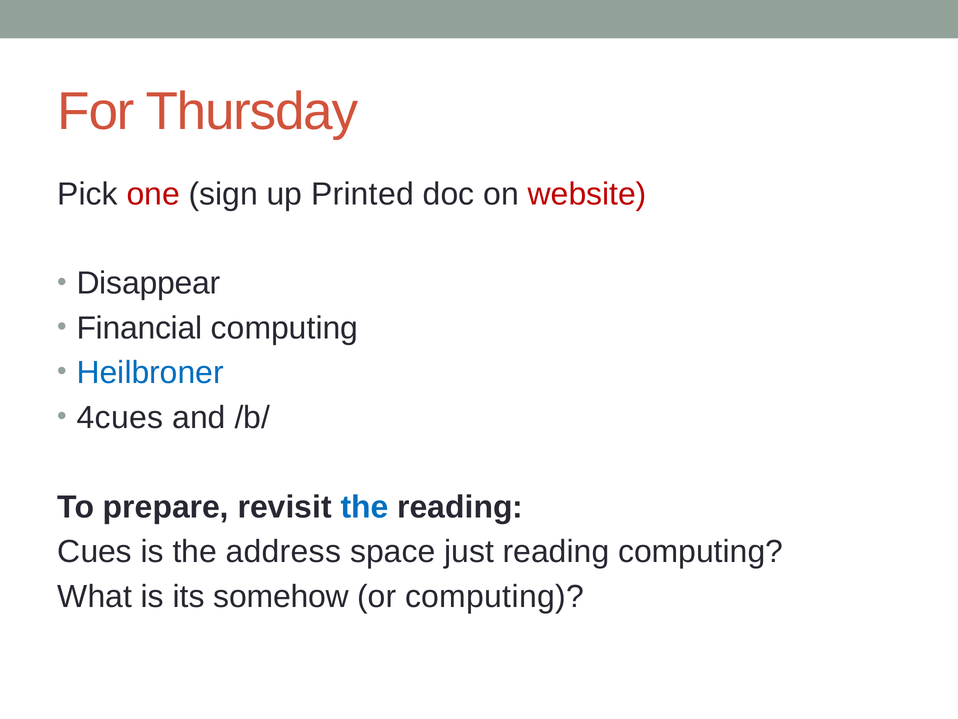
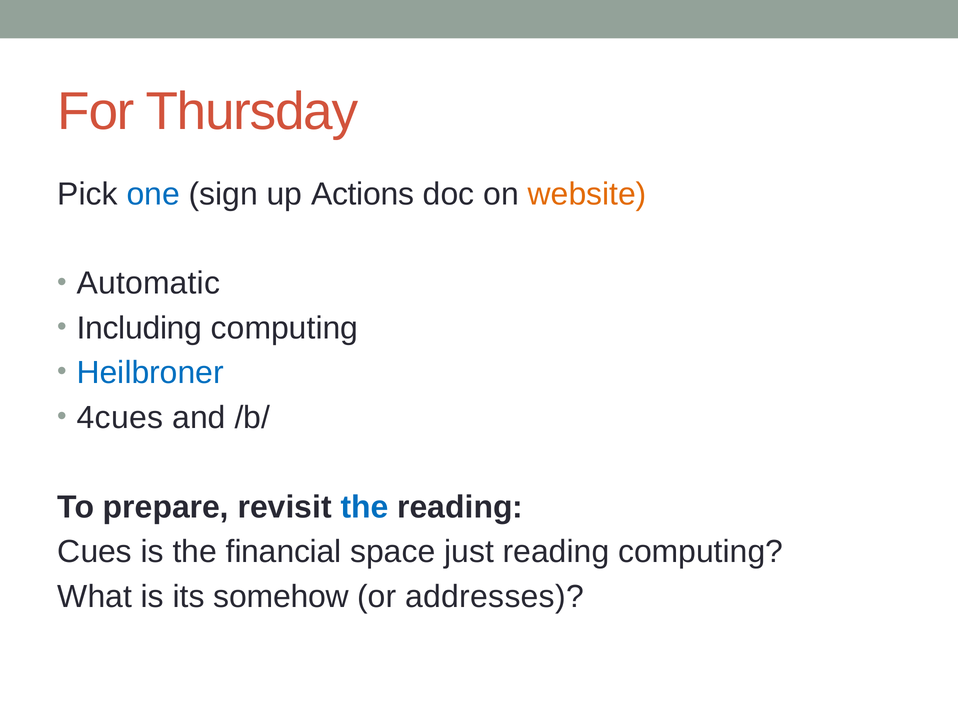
one colour: red -> blue (153, 194)
Printed: Printed -> Actions (363, 194)
website colour: red -> orange (587, 194)
Disappear: Disappear -> Automatic (148, 283)
Financial: Financial -> Including (139, 328)
address: address -> financial (284, 551)
or computing: computing -> addresses (494, 596)
